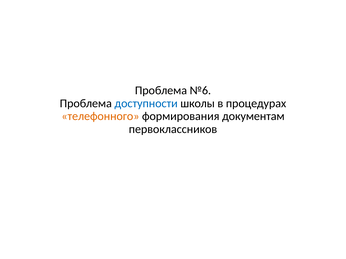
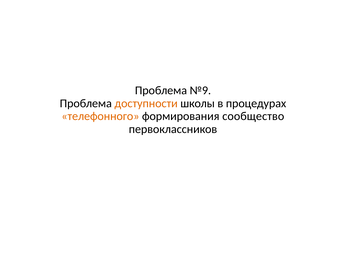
№6: №6 -> №9 (200, 91)
доступности colour: blue -> orange (146, 103)
документам: документам -> сообщество (253, 116)
